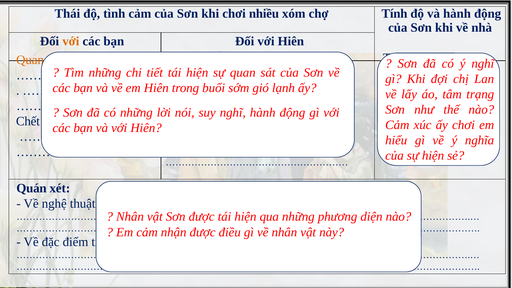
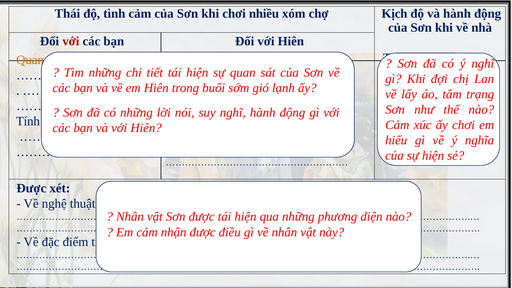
chợ Tính: Tính -> Kịch (394, 14)
với colour: orange -> red (71, 41)
Chết: Chết -> Tính (28, 121)
Quán: Quán -> Được (31, 188)
